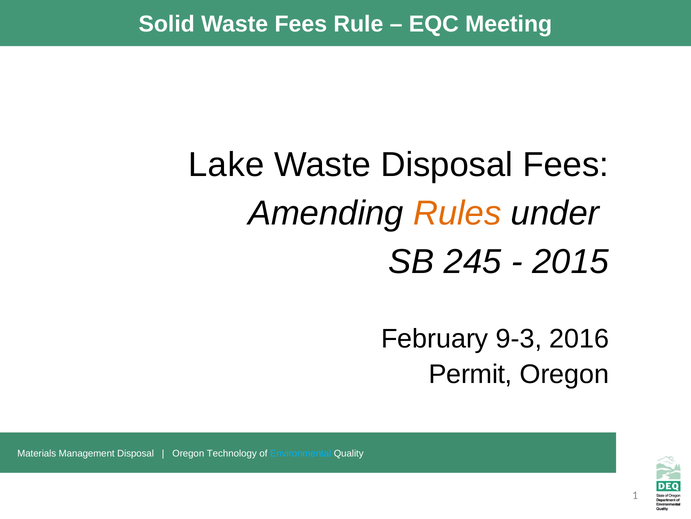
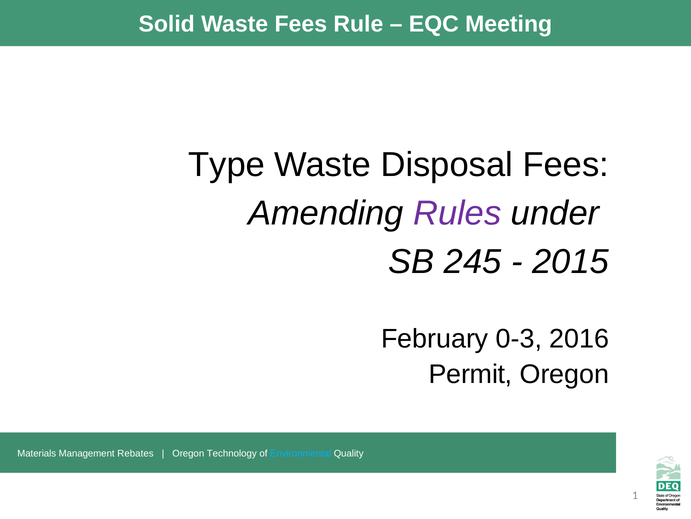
Lake: Lake -> Type (227, 165)
Rules colour: orange -> purple (457, 213)
9-3: 9-3 -> 0-3 (519, 339)
Management Disposal: Disposal -> Rebates (136, 453)
